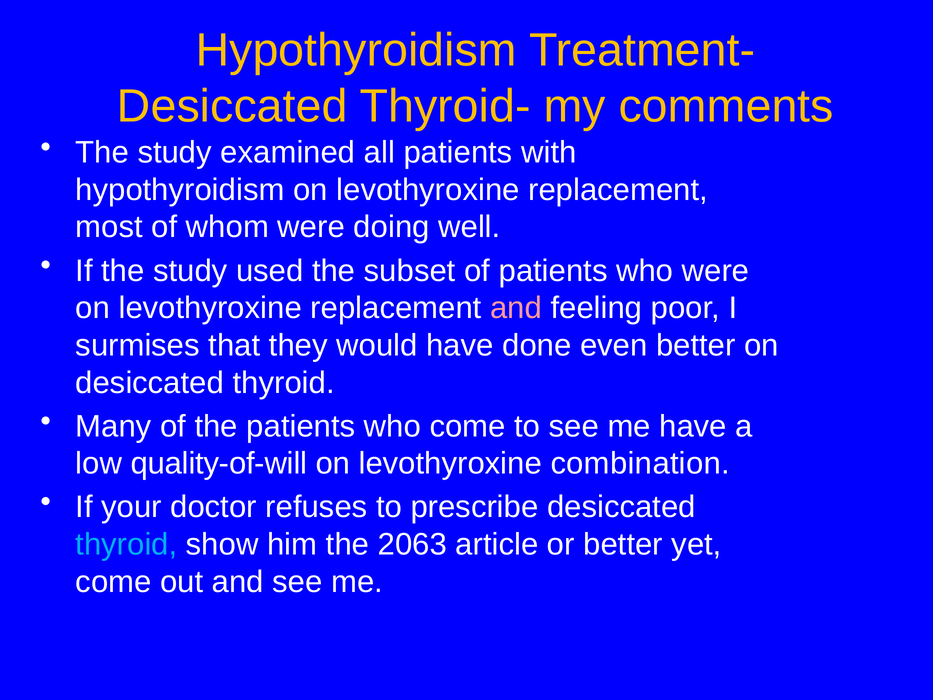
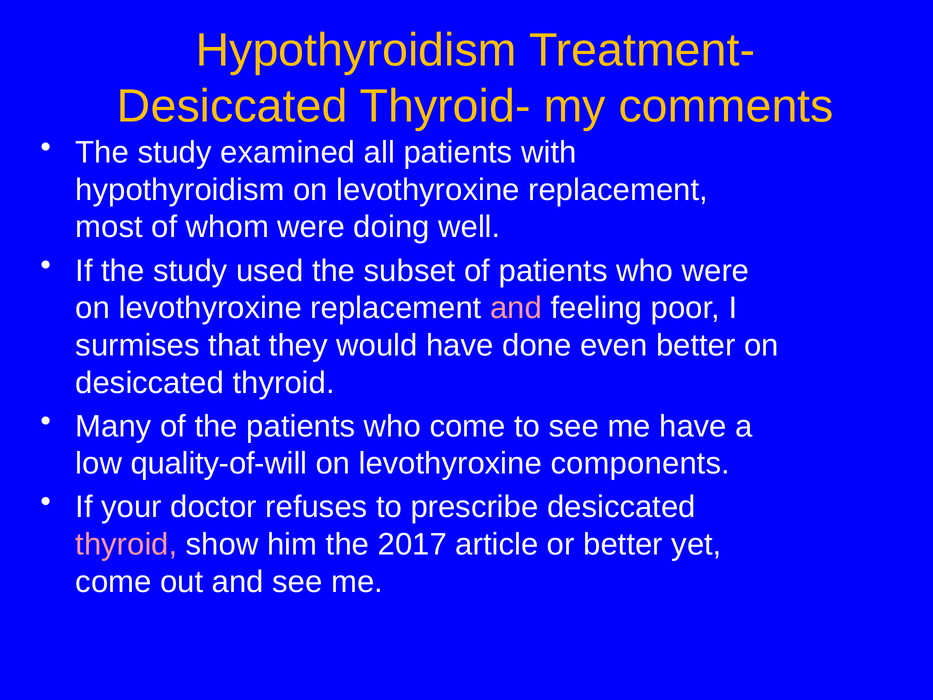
combination: combination -> components (640, 463)
thyroid colour: light blue -> pink (126, 544)
2063: 2063 -> 2017 (412, 544)
